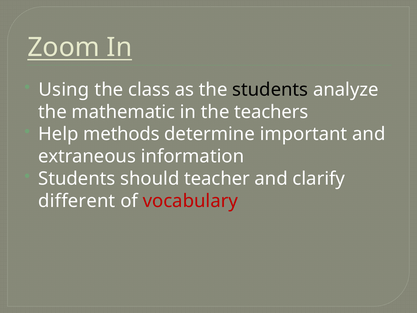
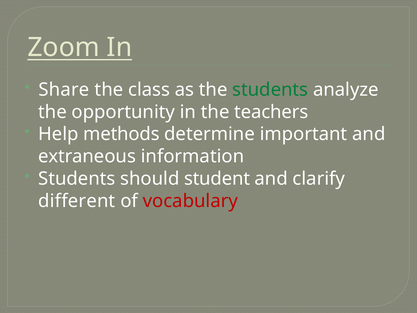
Using: Using -> Share (64, 90)
students colour: black -> green (270, 90)
mathematic: mathematic -> opportunity (123, 112)
teacher: teacher -> student (217, 179)
